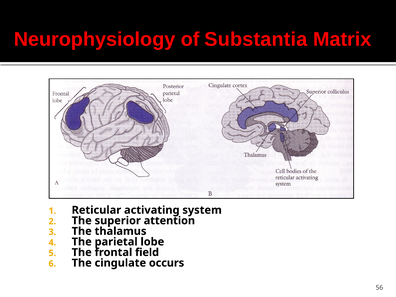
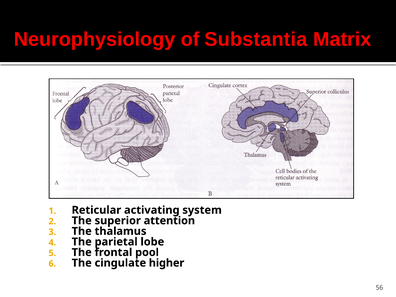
field: field -> pool (147, 252)
occurs: occurs -> higher (167, 263)
